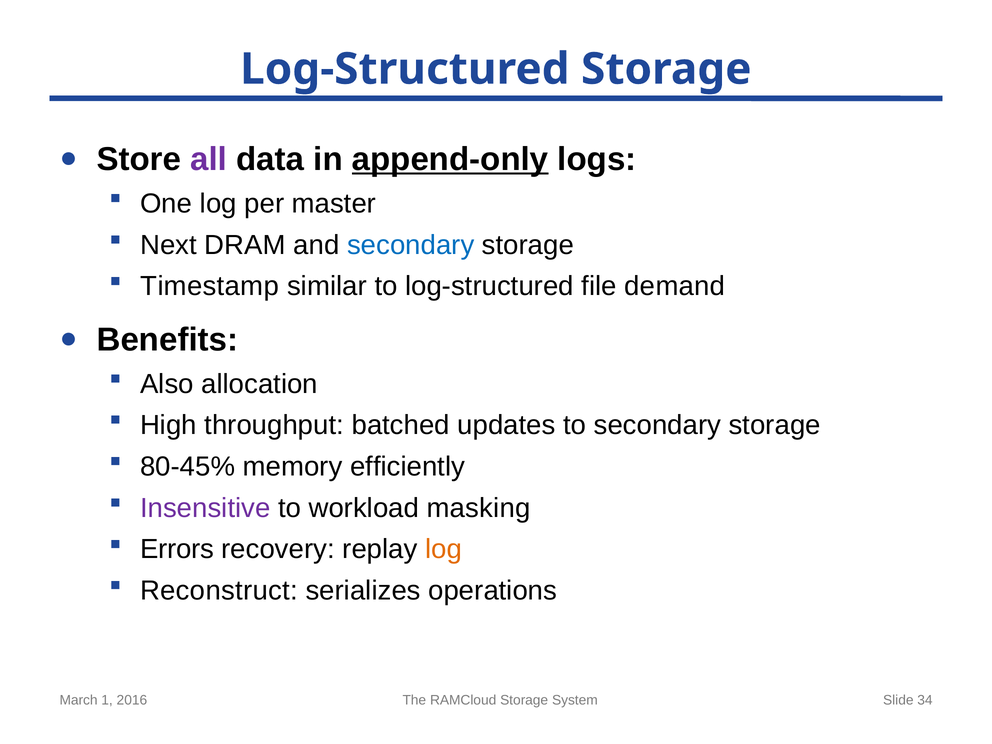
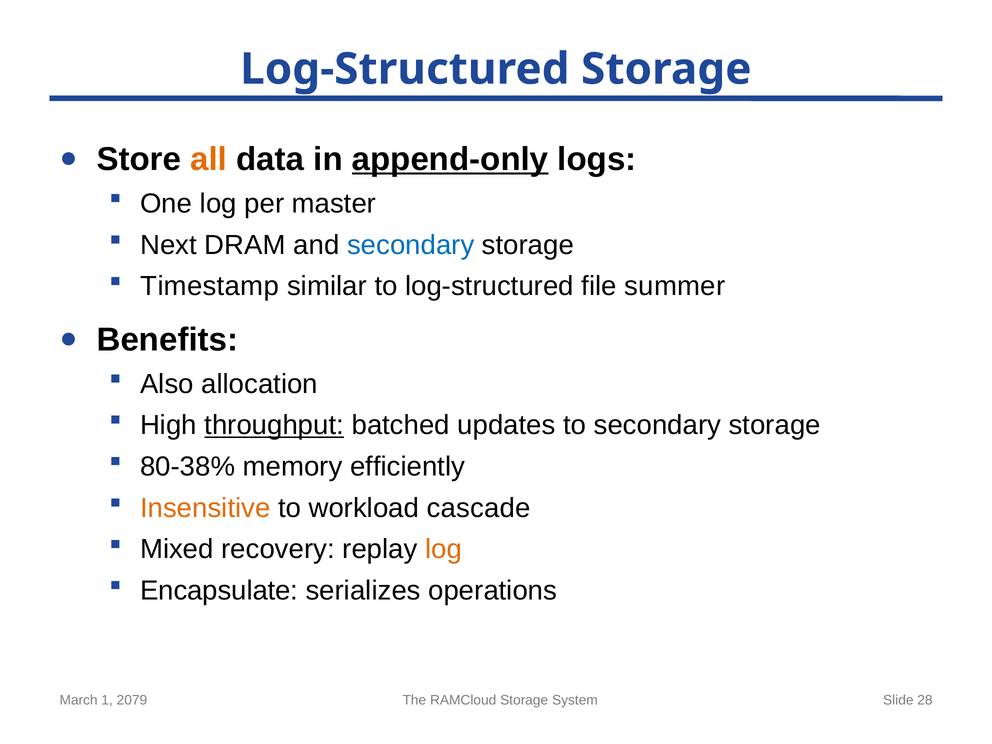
all colour: purple -> orange (209, 159)
demand: demand -> summer (675, 286)
throughput underline: none -> present (274, 425)
80-45%: 80-45% -> 80-38% (188, 467)
Insensitive colour: purple -> orange (205, 508)
masking: masking -> cascade (479, 508)
Errors: Errors -> Mixed (177, 549)
Reconstruct: Reconstruct -> Encapsulate (219, 591)
2016: 2016 -> 2079 (132, 700)
34: 34 -> 28 (925, 700)
